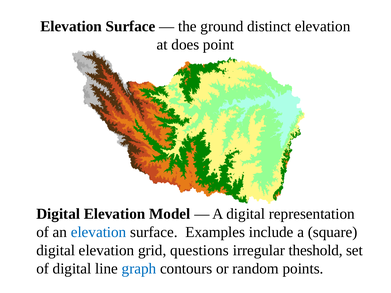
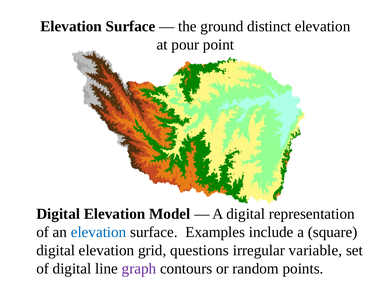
does: does -> pour (185, 45)
theshold: theshold -> variable (315, 251)
graph colour: blue -> purple (139, 269)
